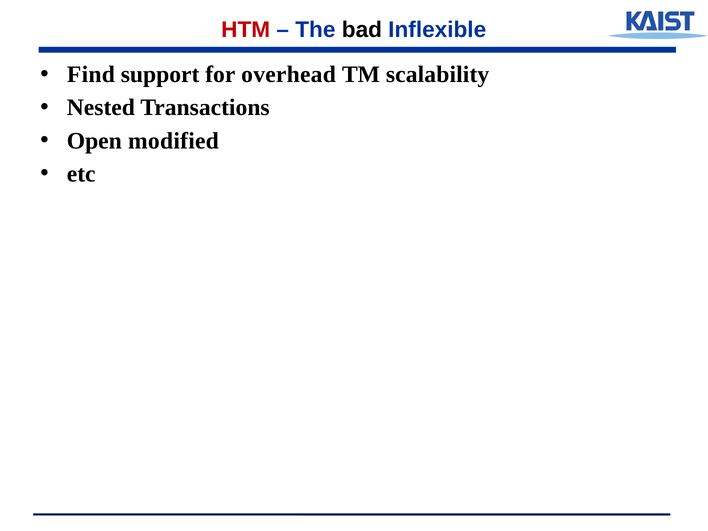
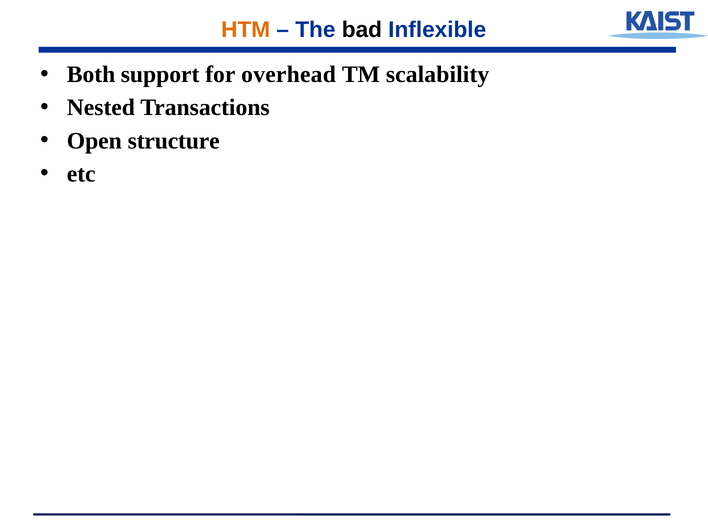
HTM colour: red -> orange (246, 30)
Find: Find -> Both (91, 75)
modified: modified -> structure (174, 141)
